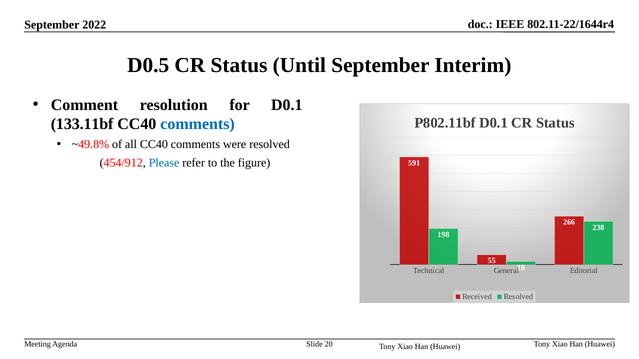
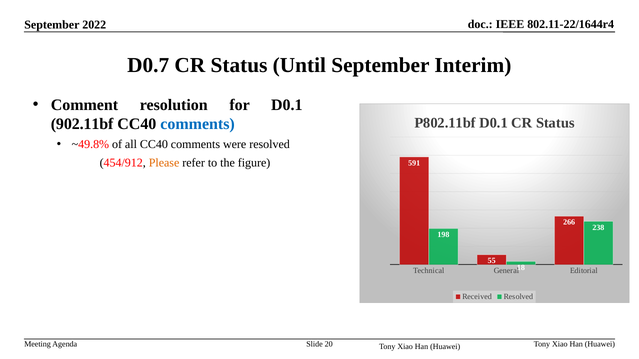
D0.5: D0.5 -> D0.7 (148, 65)
133.11bf: 133.11bf -> 902.11bf (82, 124)
Please colour: blue -> orange (164, 163)
